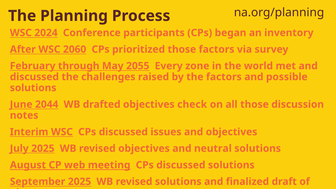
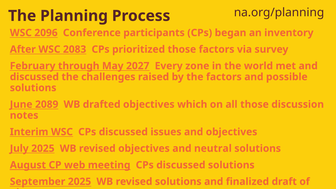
2024: 2024 -> 2096 (46, 33)
2060: 2060 -> 2083 (75, 49)
2055: 2055 -> 2027 (138, 66)
2044: 2044 -> 2089 (47, 104)
check: check -> which (192, 104)
